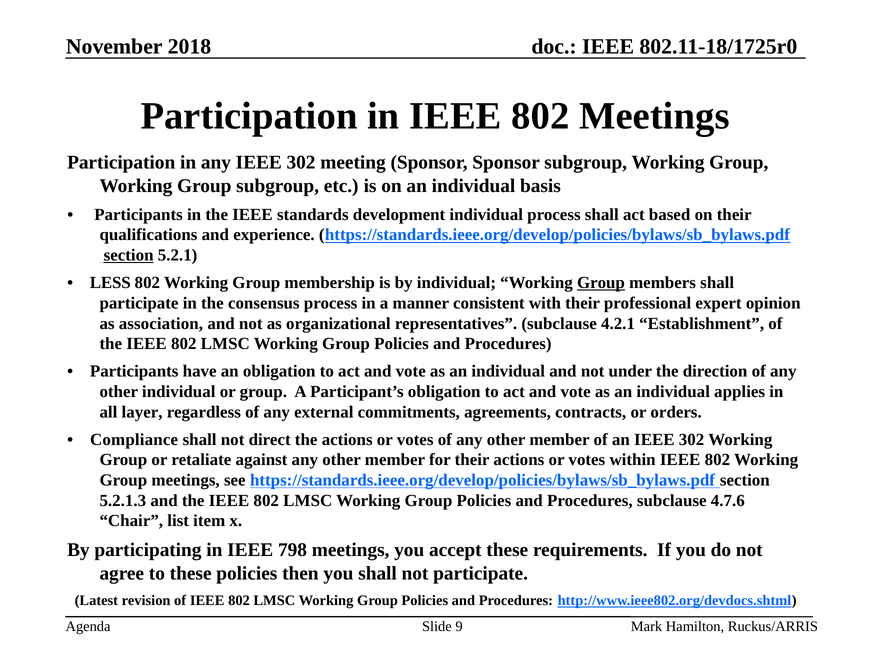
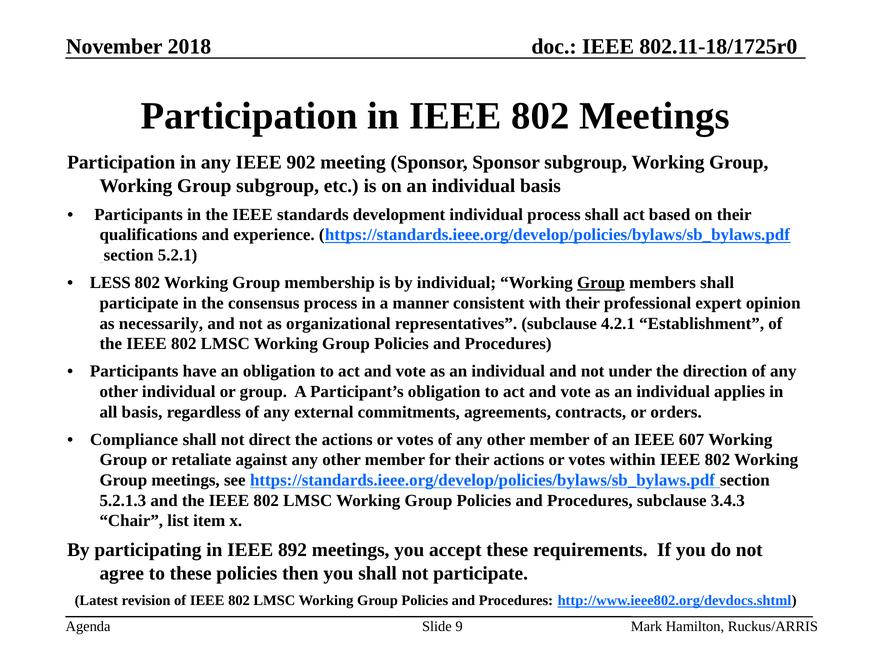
any IEEE 302: 302 -> 902 (301, 163)
section underline: present -> none (129, 255)
association: association -> necessarily (161, 324)
all layer: layer -> basis (142, 412)
an IEEE 302: 302 -> 607 (692, 440)
4.7.6: 4.7.6 -> 3.4.3 (728, 501)
798: 798 -> 892 (293, 550)
